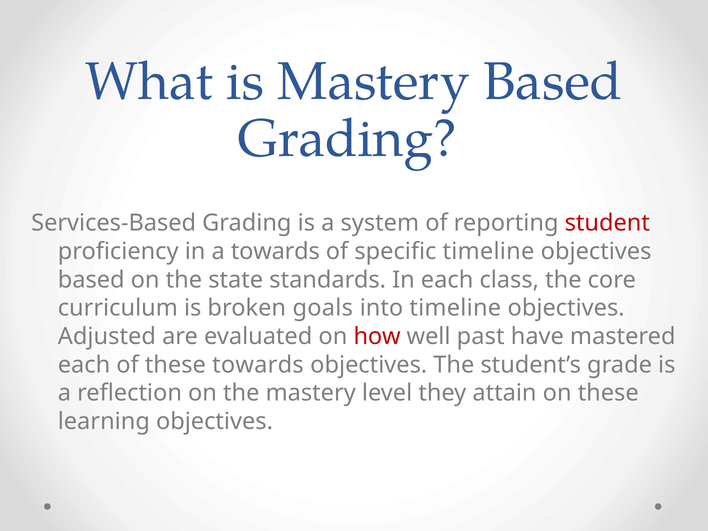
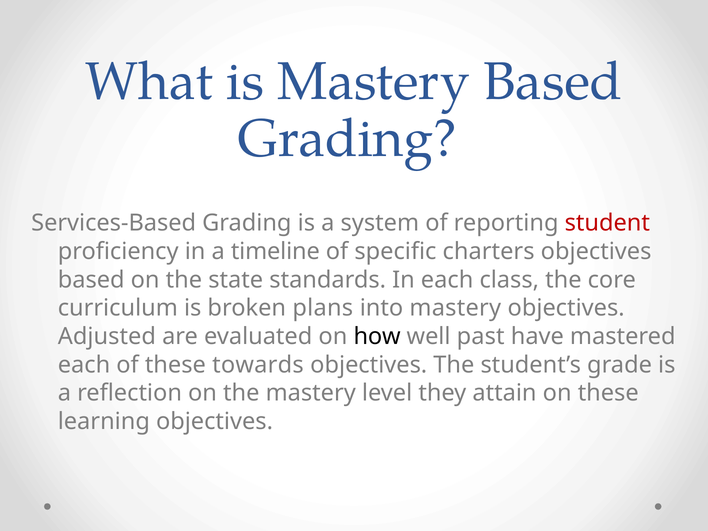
a towards: towards -> timeline (275, 252)
specific timeline: timeline -> charters (489, 252)
goals: goals -> plans (323, 308)
into timeline: timeline -> mastery (455, 308)
how colour: red -> black (377, 336)
